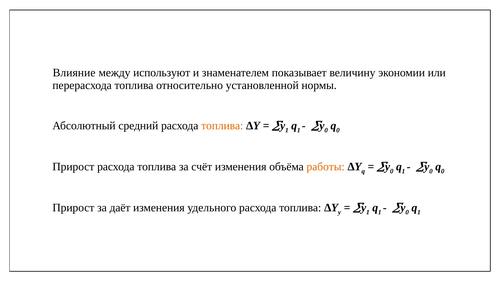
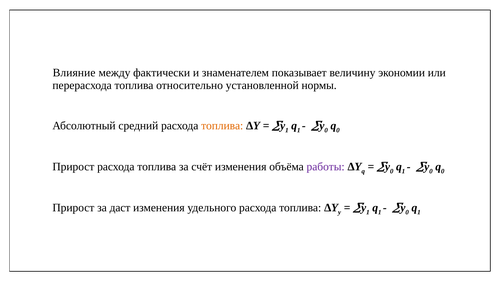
используют: используют -> фактически (162, 73)
работы colour: orange -> purple (326, 167)
даёт: даёт -> даст (120, 208)
